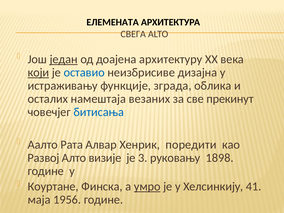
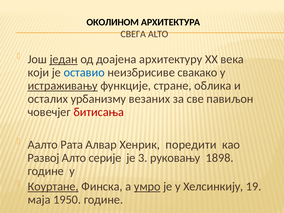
ЕЛЕМЕНАТА: ЕЛЕМЕНАТА -> ОКОЛИНОМ (113, 22)
који underline: present -> none (38, 73)
дизајна: дизајна -> свакако (197, 73)
истраживању underline: none -> present (63, 86)
зграда: зграда -> стране (173, 86)
намештаја: намештаја -> урбанизму (98, 99)
прекинут: прекинут -> павиљон (230, 99)
битисања colour: blue -> red (99, 112)
визије: визије -> серије (105, 158)
Коуртане underline: none -> present (53, 187)
41: 41 -> 19 (254, 187)
1956: 1956 -> 1950 (67, 200)
